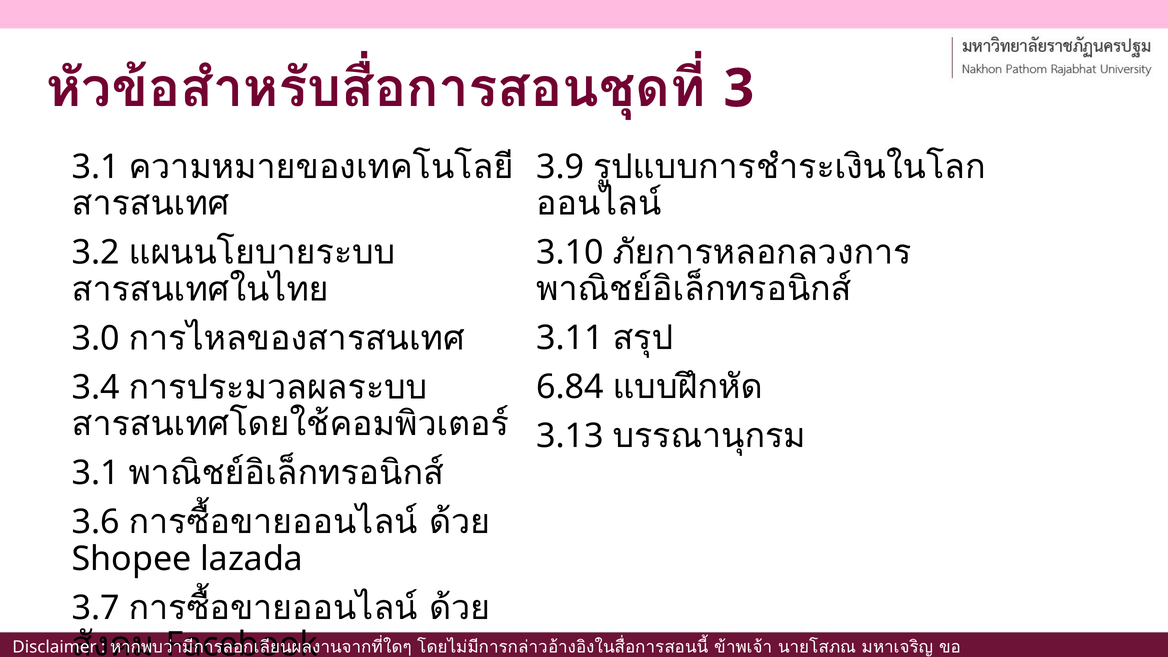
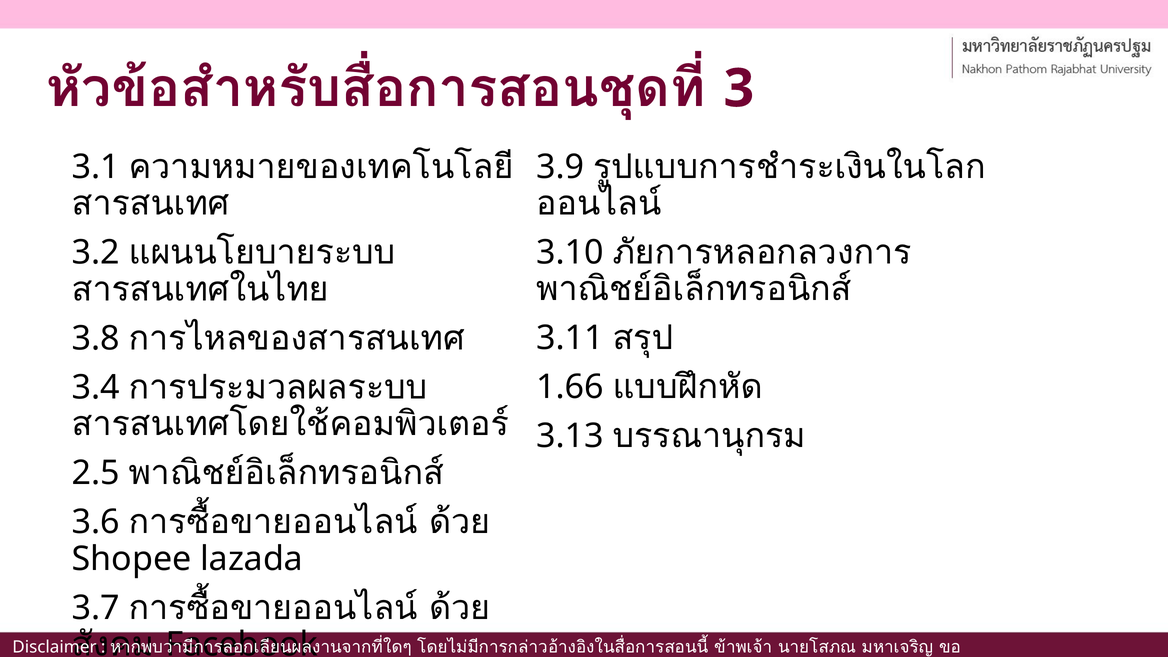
3.0: 3.0 -> 3.8 (96, 338)
6.84: 6.84 -> 1.66 (570, 387)
3.1: 3.1 -> 2.5 (96, 473)
